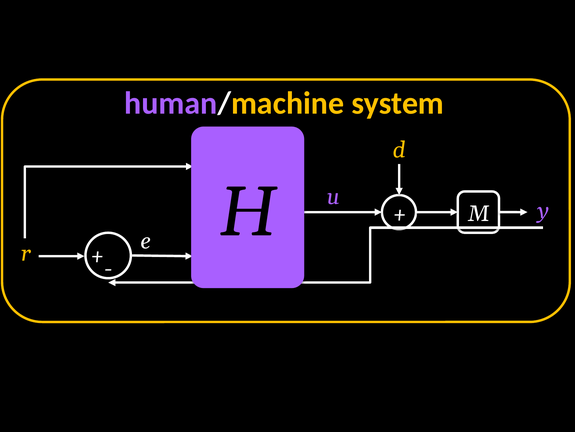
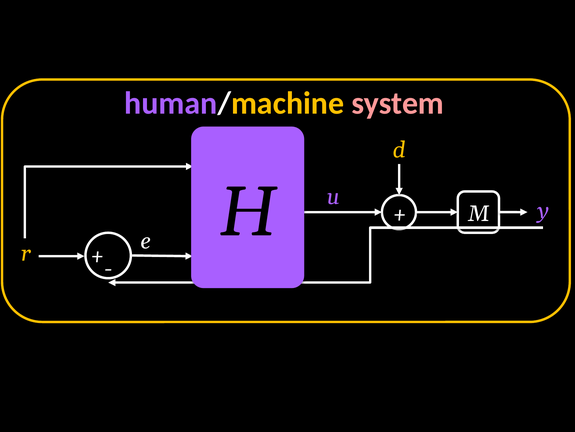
system colour: yellow -> pink (398, 103)
